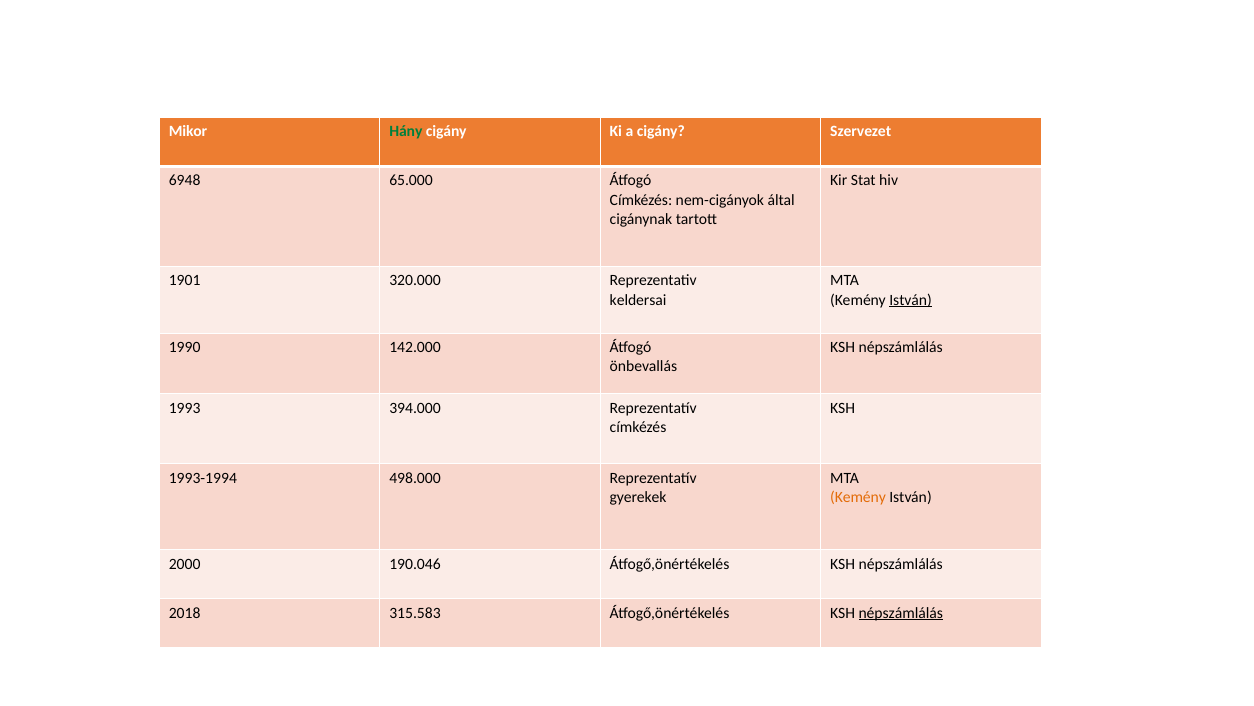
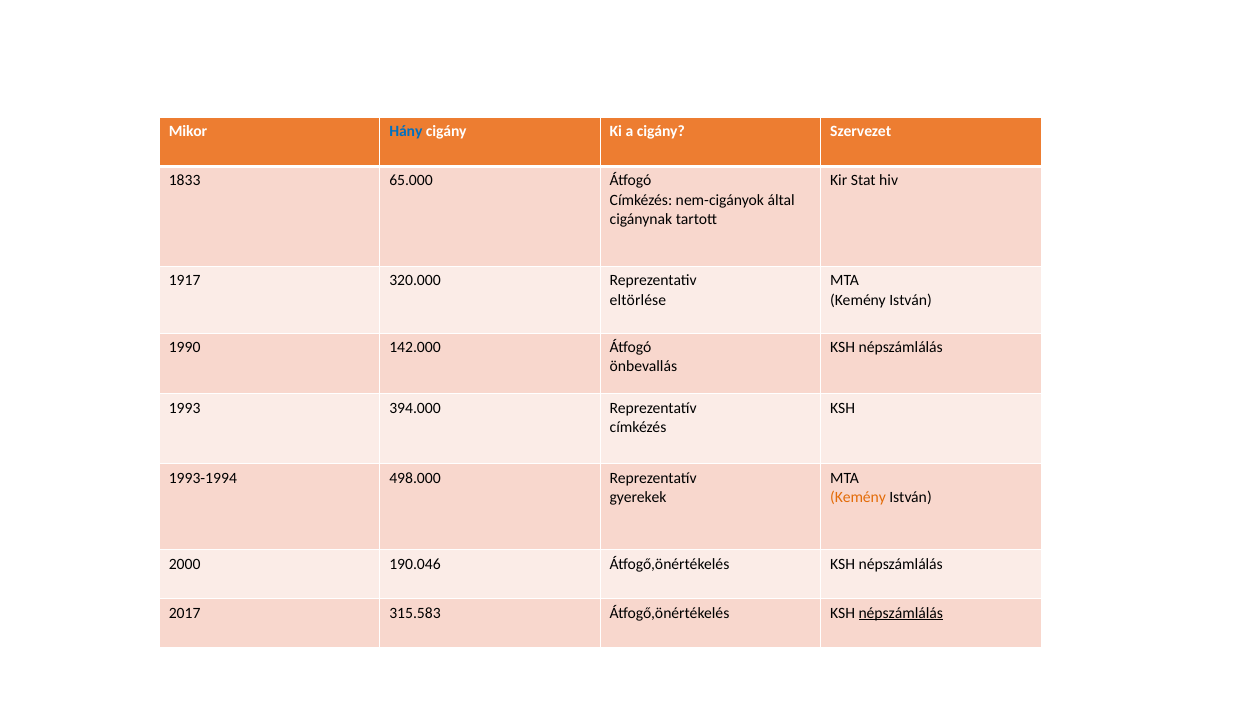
Hány colour: green -> blue (406, 132)
6948: 6948 -> 1833 (185, 181)
1901: 1901 -> 1917 (185, 281)
keldersai: keldersai -> eltörlése (638, 300)
István underline: present -> none (911, 300)
2018: 2018 -> 2017 (185, 612)
